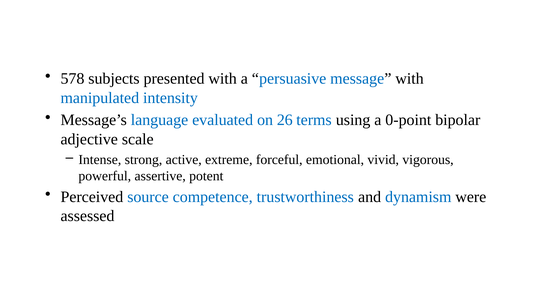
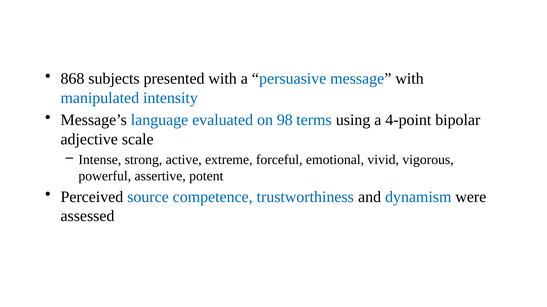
578: 578 -> 868 (72, 79)
26: 26 -> 98 (285, 120)
0-point: 0-point -> 4-point (408, 120)
